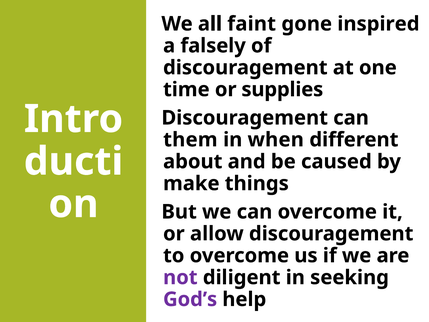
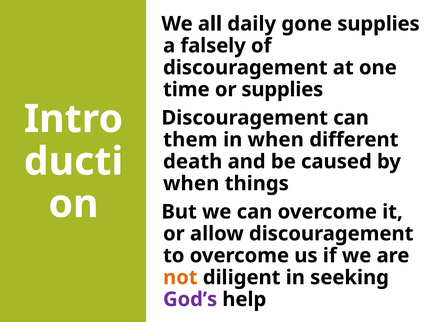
faint: faint -> daily (252, 24)
gone inspired: inspired -> supplies (378, 24)
about: about -> death (193, 161)
make: make -> when (191, 183)
not colour: purple -> orange (180, 277)
